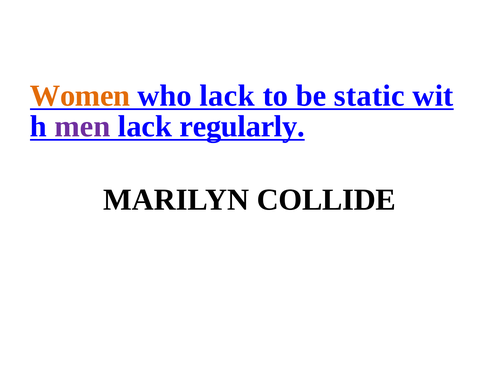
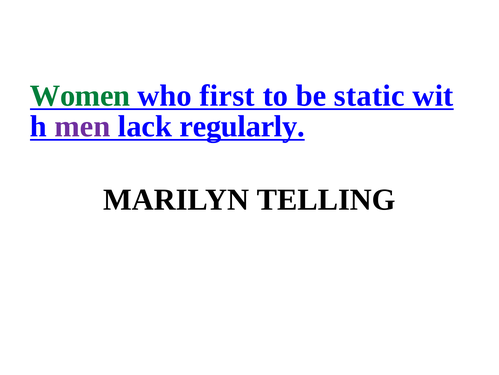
Women colour: orange -> green (80, 96)
who lack: lack -> first (227, 96)
COLLIDE: COLLIDE -> TELLING (326, 199)
